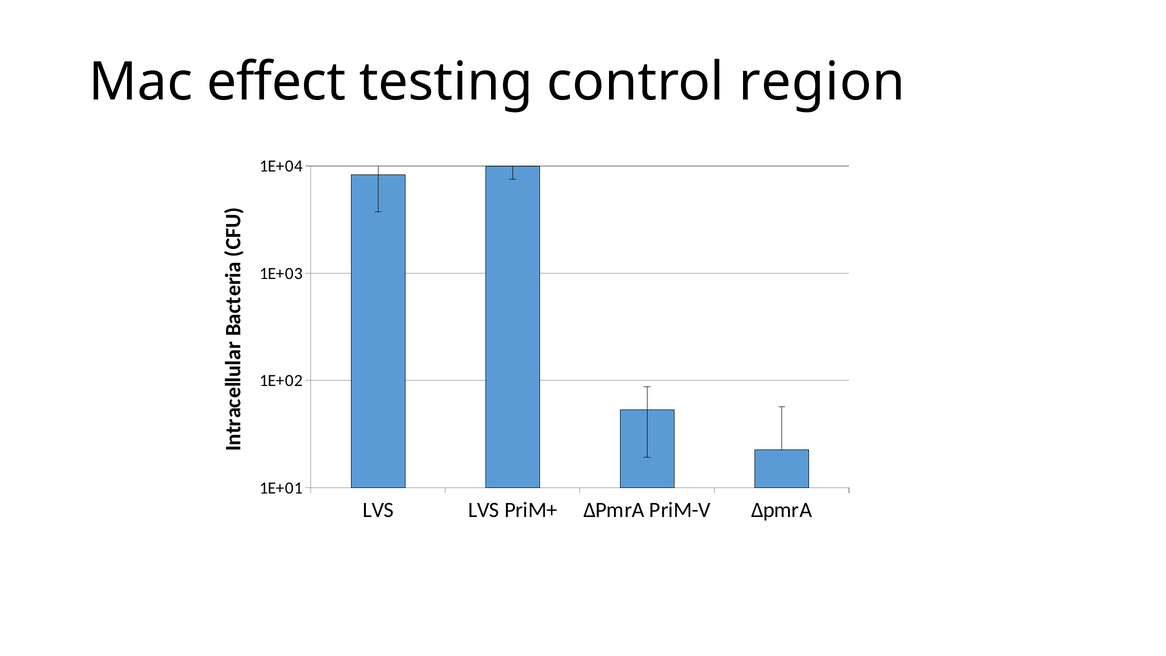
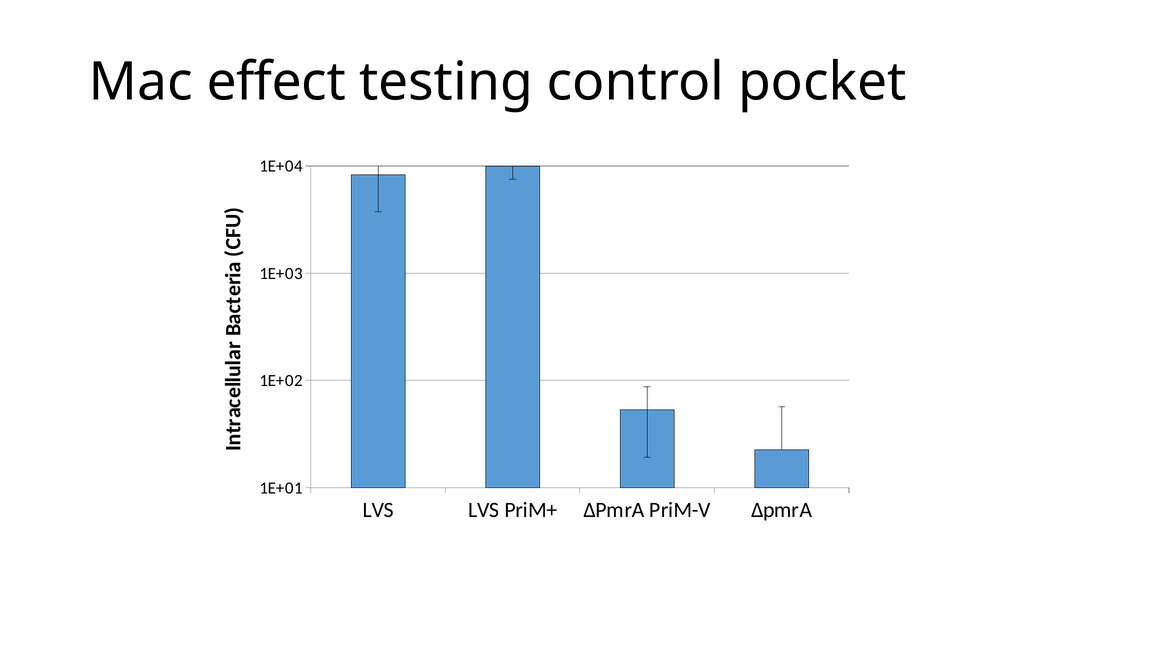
region: region -> pocket (822, 82)
